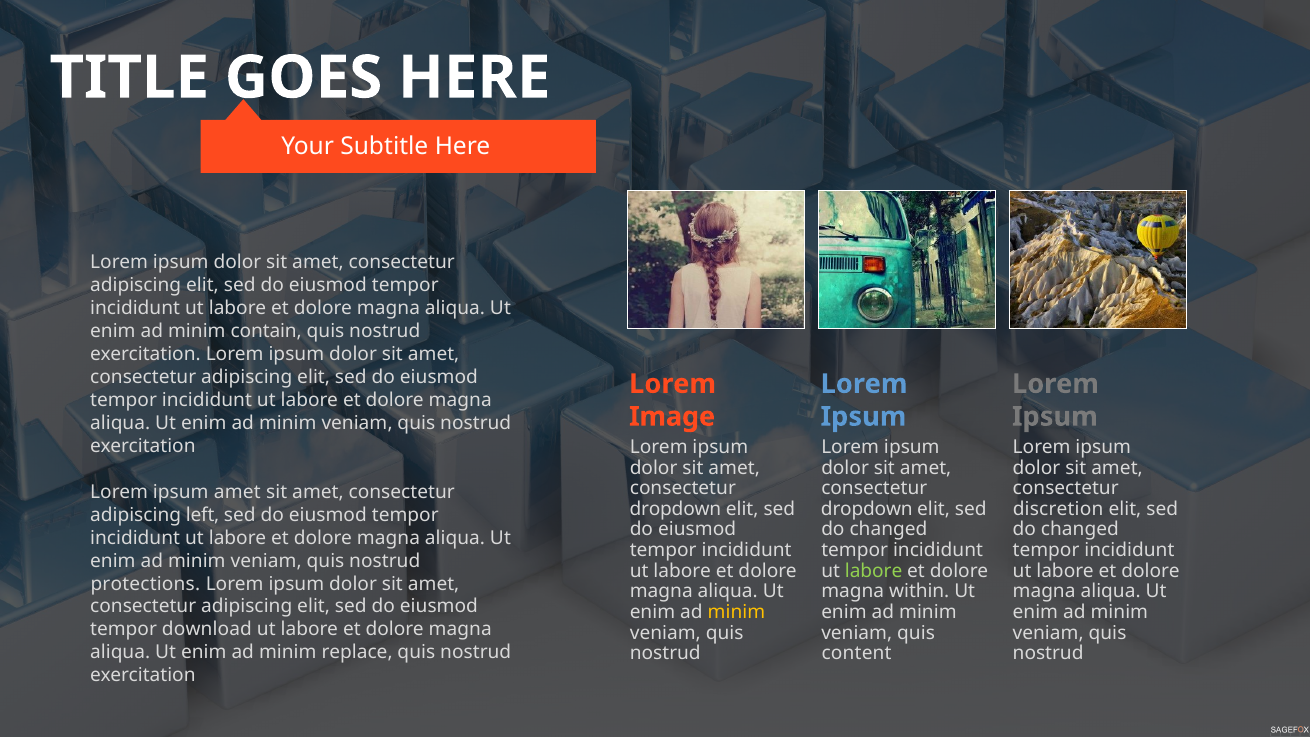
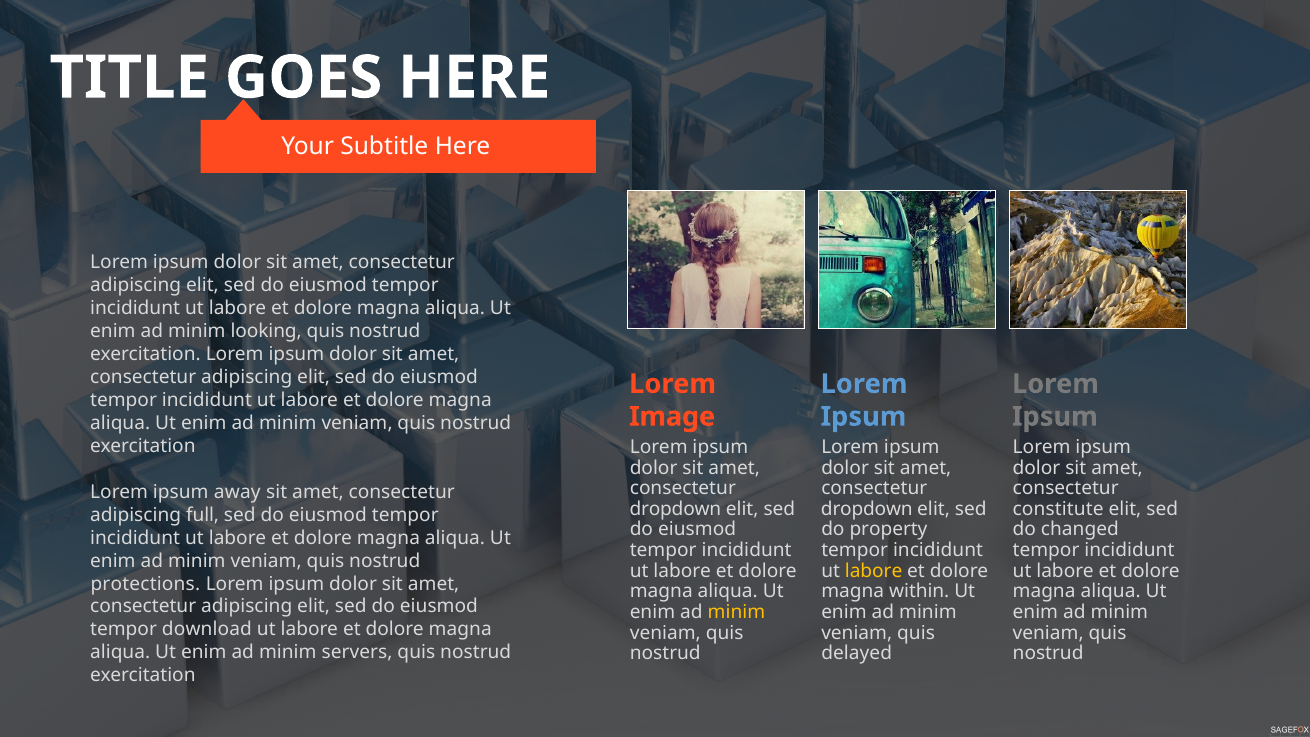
contain: contain -> looking (266, 331)
ipsum amet: amet -> away (237, 492)
discretion: discretion -> constitute (1058, 509)
left: left -> full (203, 515)
changed: changed -> property (889, 530)
labore colour: light green -> yellow (874, 571)
replace: replace -> servers (357, 652)
content: content -> delayed (857, 654)
